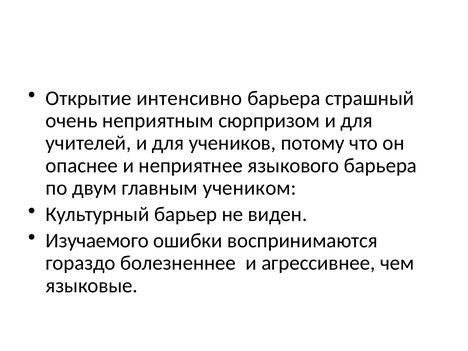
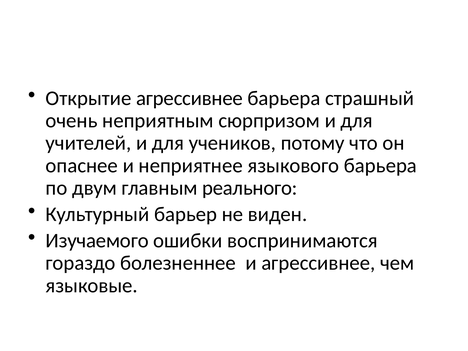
Открытие интенсивно: интенсивно -> агрессивнее (190, 98)
учеником: учеником -> реального (250, 188)
